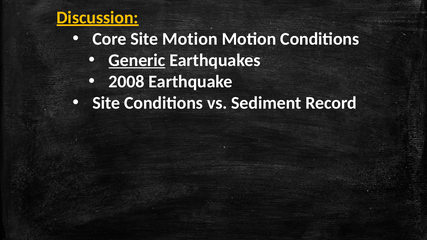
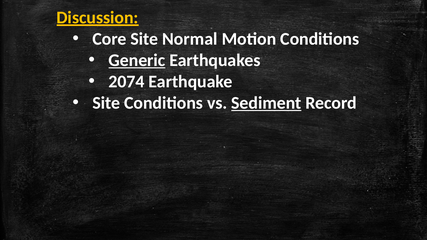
Site Motion: Motion -> Normal (190, 39)
2008: 2008 -> 2074 (127, 82)
Sediment underline: none -> present (266, 103)
